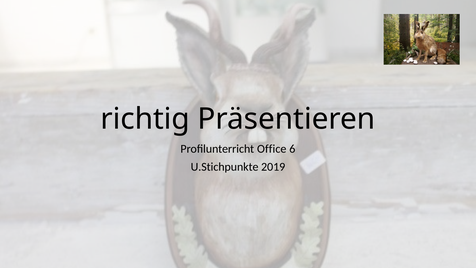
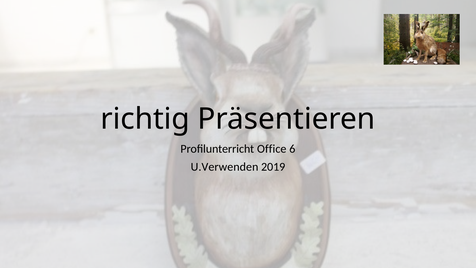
U.Stichpunkte: U.Stichpunkte -> U.Verwenden (225, 167)
